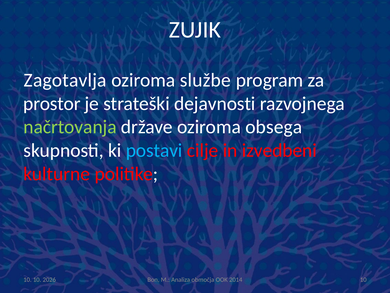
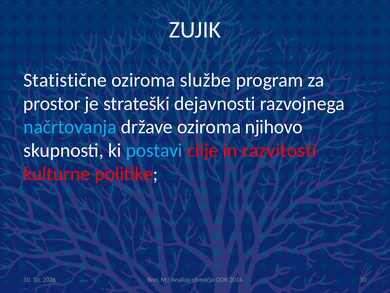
Zagotavlja: Zagotavlja -> Statistične (65, 80)
načrtovanja colour: light green -> light blue (70, 127)
obsega: obsega -> njihovo (274, 127)
izvedbeni: izvedbeni -> razvitosti (279, 150)
